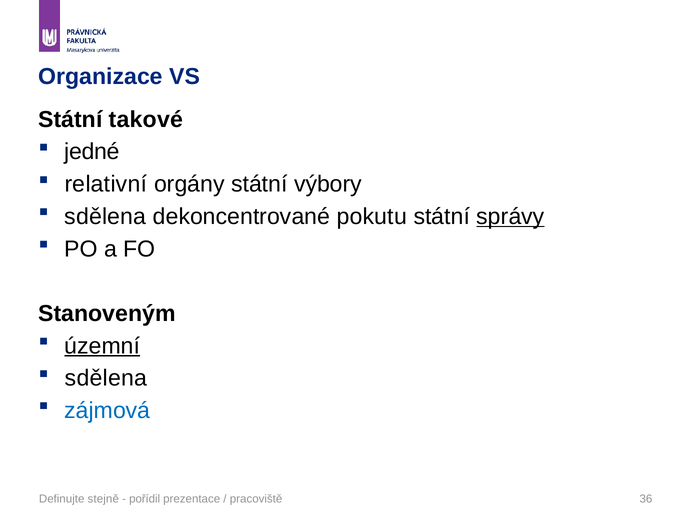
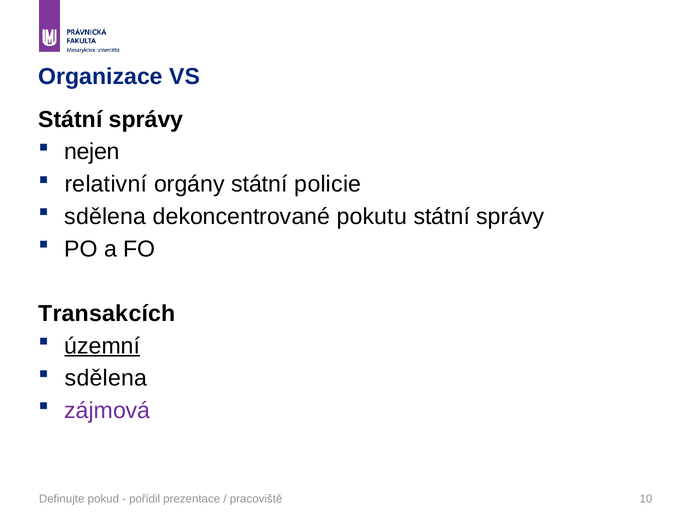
takové: takové -> správy (146, 119)
jedné: jedné -> nejen (92, 152)
výbory: výbory -> policie (328, 184)
správy underline: present -> none (510, 216)
Stanoveným: Stanoveným -> Transakcích (107, 313)
zájmová colour: blue -> purple (107, 410)
stejně: stejně -> pokud (103, 499)
36: 36 -> 10 (646, 499)
